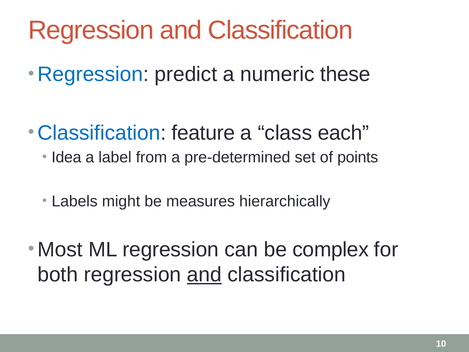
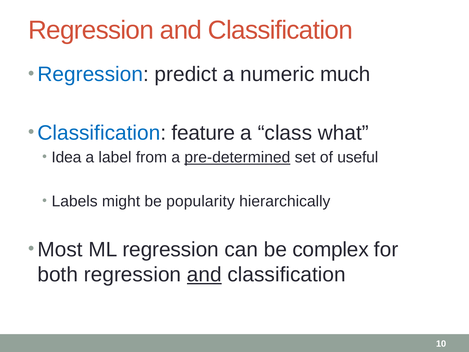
these: these -> much (345, 74)
each: each -> what (343, 133)
pre-determined underline: none -> present (237, 157)
points: points -> useful (358, 157)
measures: measures -> popularity (200, 201)
